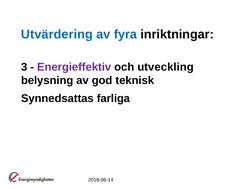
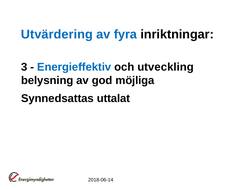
Energieffektiv colour: purple -> blue (74, 67)
teknisk: teknisk -> möjliga (135, 80)
farliga: farliga -> uttalat (113, 98)
